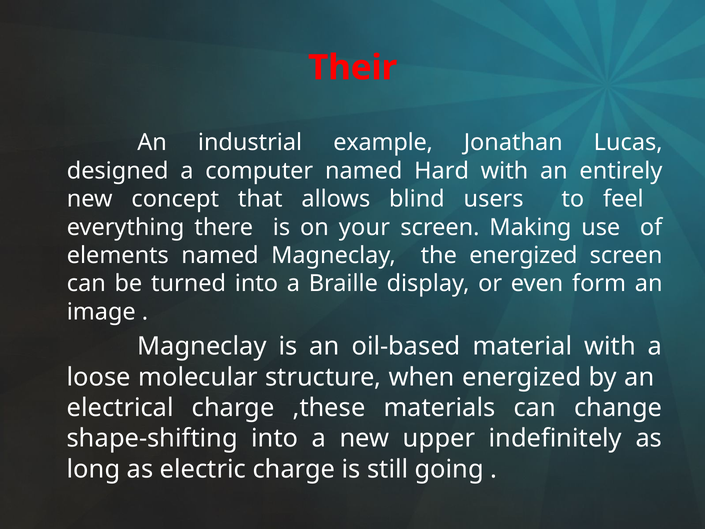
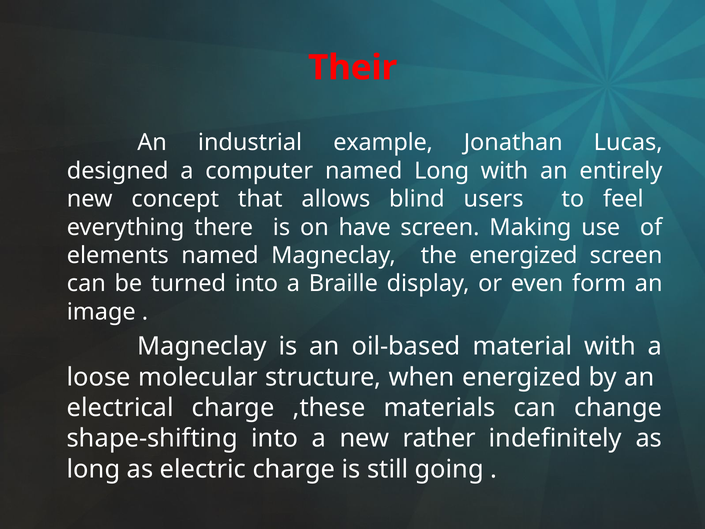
named Hard: Hard -> Long (442, 171)
your: your -> have (365, 227)
upper: upper -> rather (439, 438)
